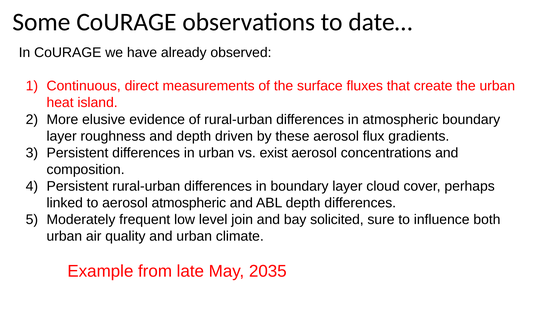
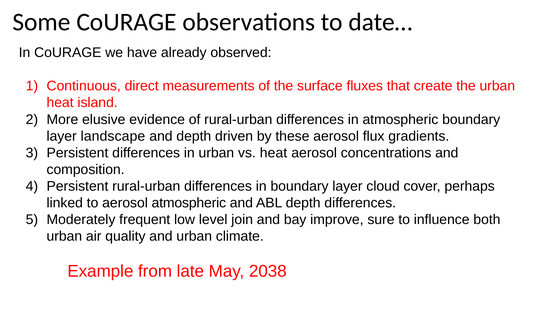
roughness: roughness -> landscape (113, 136)
vs exist: exist -> heat (274, 153)
solicited: solicited -> improve (337, 220)
2035: 2035 -> 2038 (268, 272)
